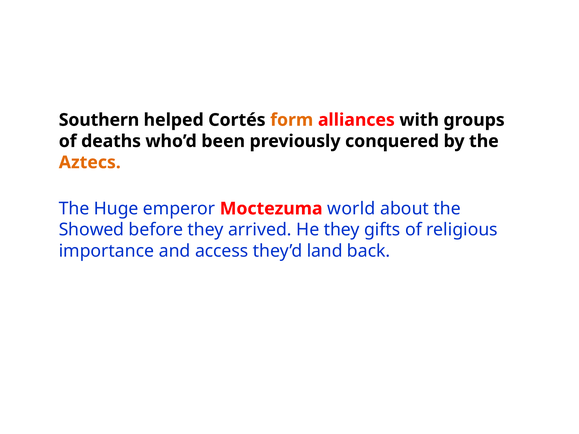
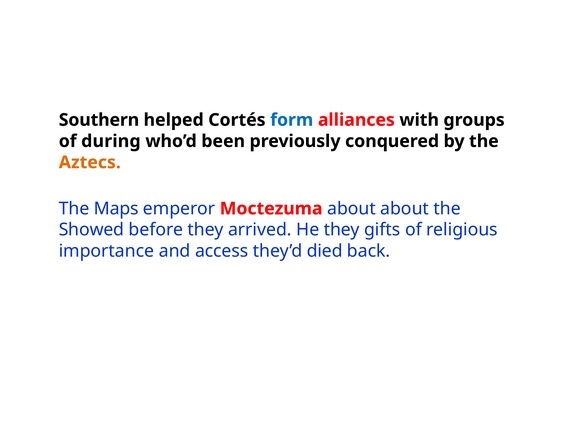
form colour: orange -> blue (292, 120)
deaths: deaths -> during (111, 141)
Huge: Huge -> Maps (116, 209)
Moctezuma world: world -> about (351, 209)
land: land -> died (325, 251)
